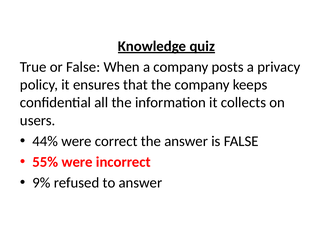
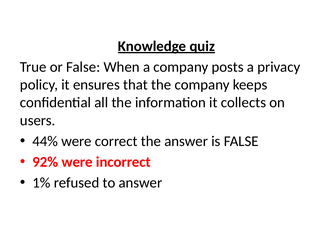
55%: 55% -> 92% (45, 162)
9%: 9% -> 1% (42, 183)
